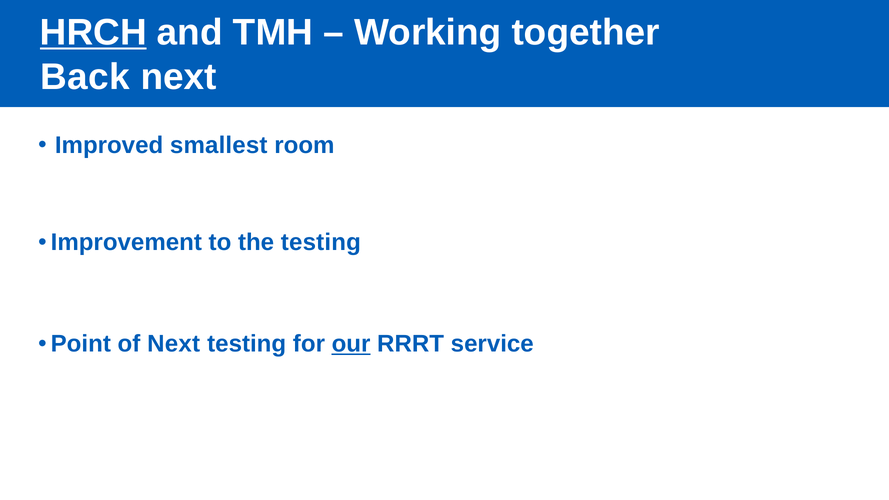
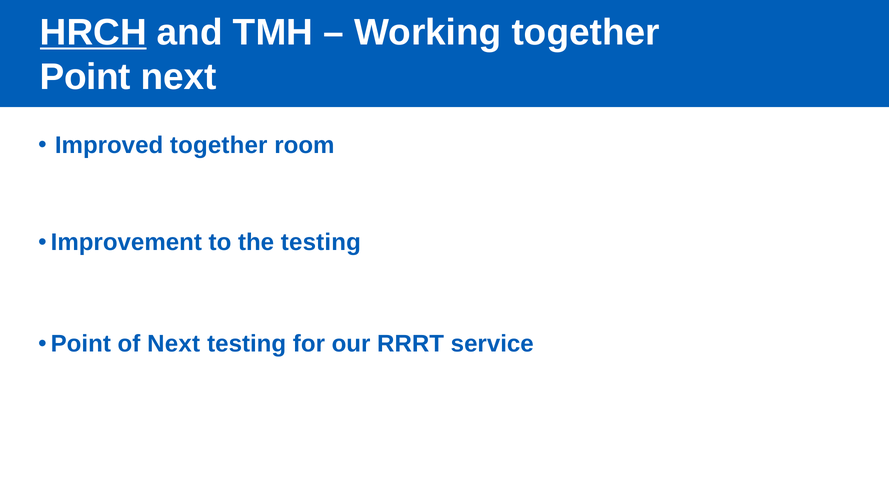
Back: Back -> Point (85, 77)
Improved smallest: smallest -> together (219, 145)
our underline: present -> none (351, 344)
